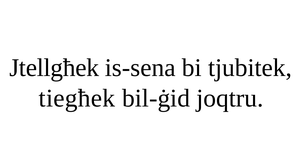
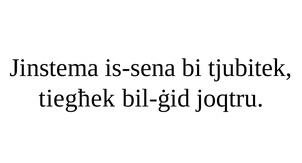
Jtellgħek: Jtellgħek -> Jinstema (54, 68)
